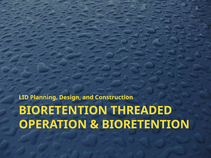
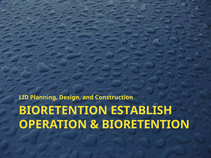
THREADED: THREADED -> ESTABLISH (141, 111)
